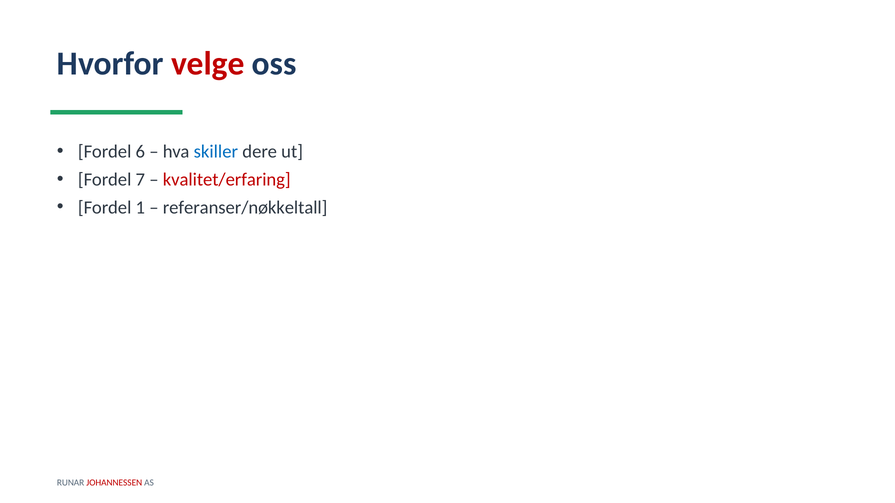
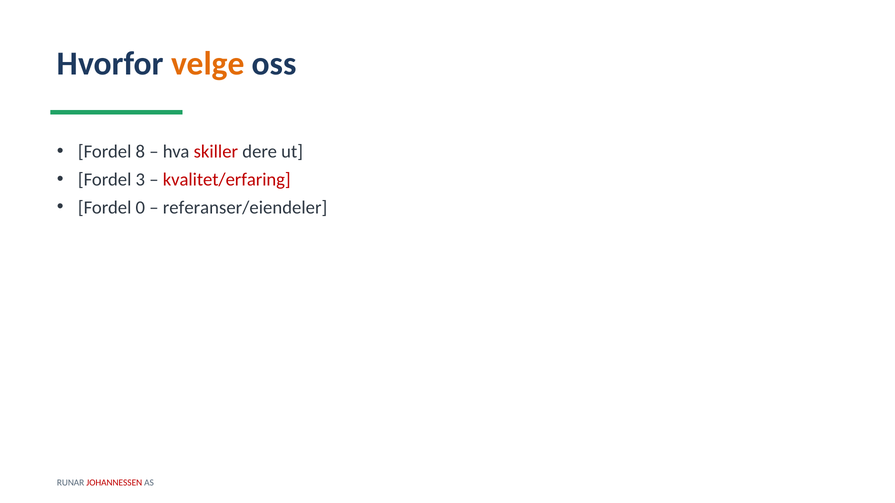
velge colour: red -> orange (208, 64)
6: 6 -> 8 (140, 152)
skiller colour: blue -> red (216, 152)
7: 7 -> 3 (140, 180)
1: 1 -> 0 (140, 208)
referanser/nøkkeltall: referanser/nøkkeltall -> referanser/eiendeler (245, 208)
